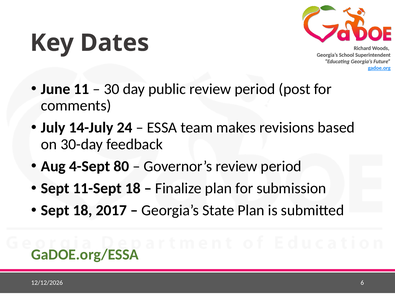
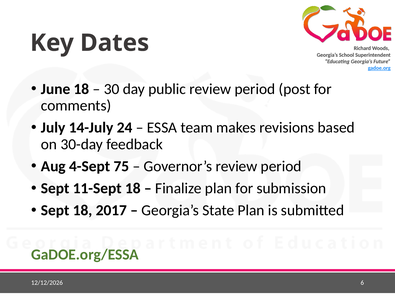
June 11: 11 -> 18 (81, 89)
80: 80 -> 75 (121, 166)
